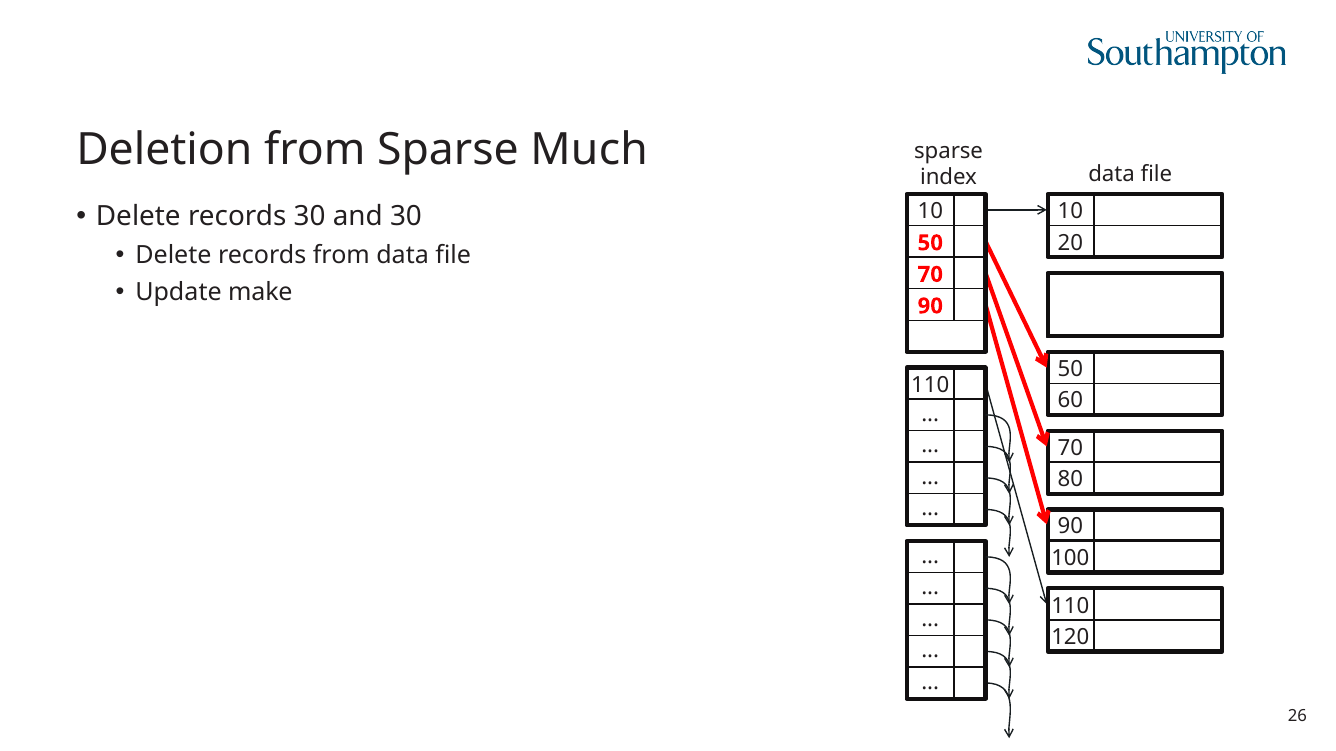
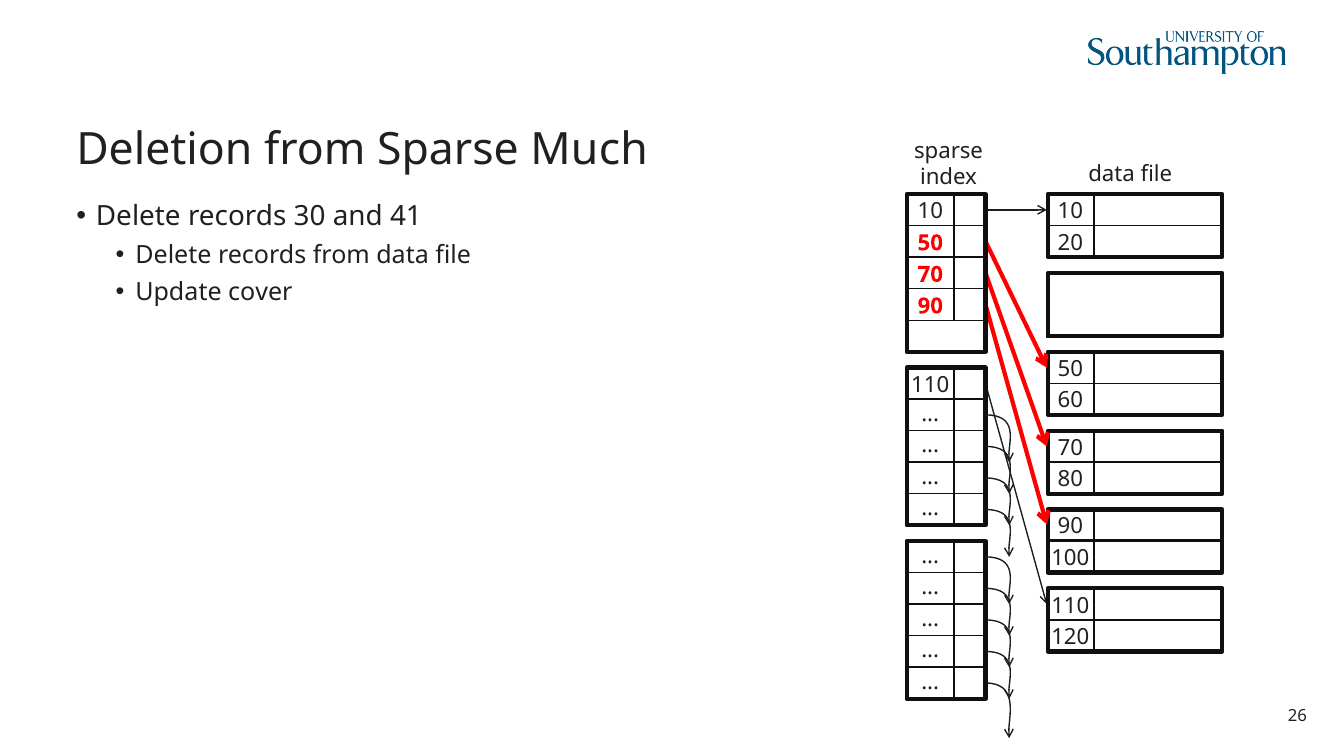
and 30: 30 -> 41 (406, 217)
make: make -> cover (260, 292)
